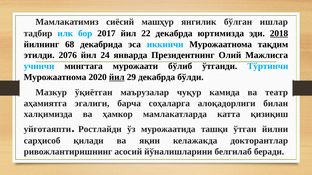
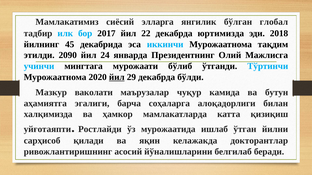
машҳур: машҳур -> элларга (158, 22)
ишлар: ишлар -> глобал (274, 22)
2018 underline: present -> none (279, 34)
68: 68 -> 45 (70, 44)
2076: 2076 -> 2090 (68, 55)
ўқиётган: ўқиётган -> ваколати (94, 93)
театр: театр -> бутун (277, 93)
ташқи: ташқи -> ишлаб (215, 129)
